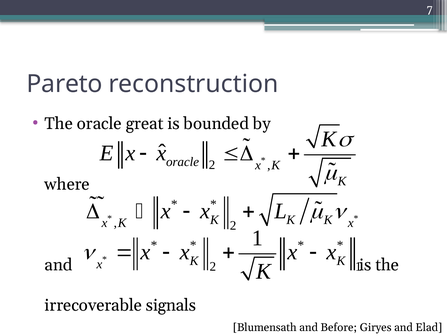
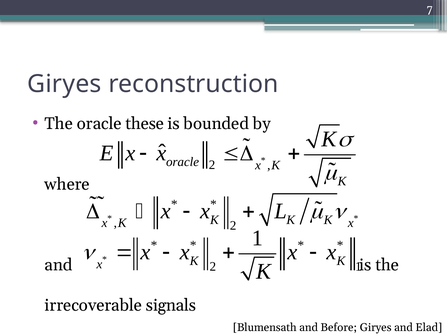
Pareto: Pareto -> Giryes (64, 84)
great: great -> these (145, 123)
